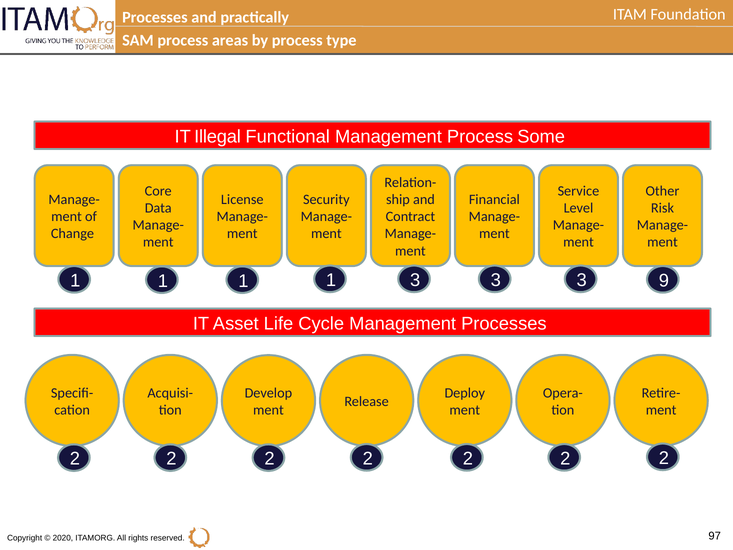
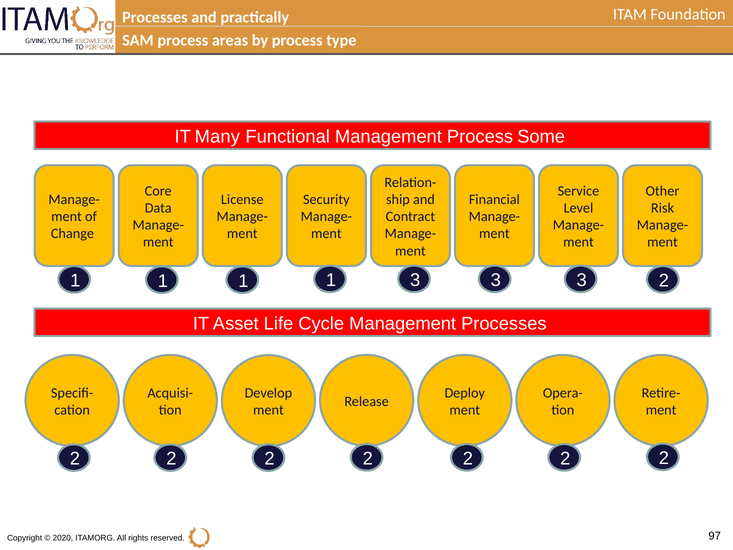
Illegal: Illegal -> Many (217, 137)
3 9: 9 -> 2 (664, 280)
